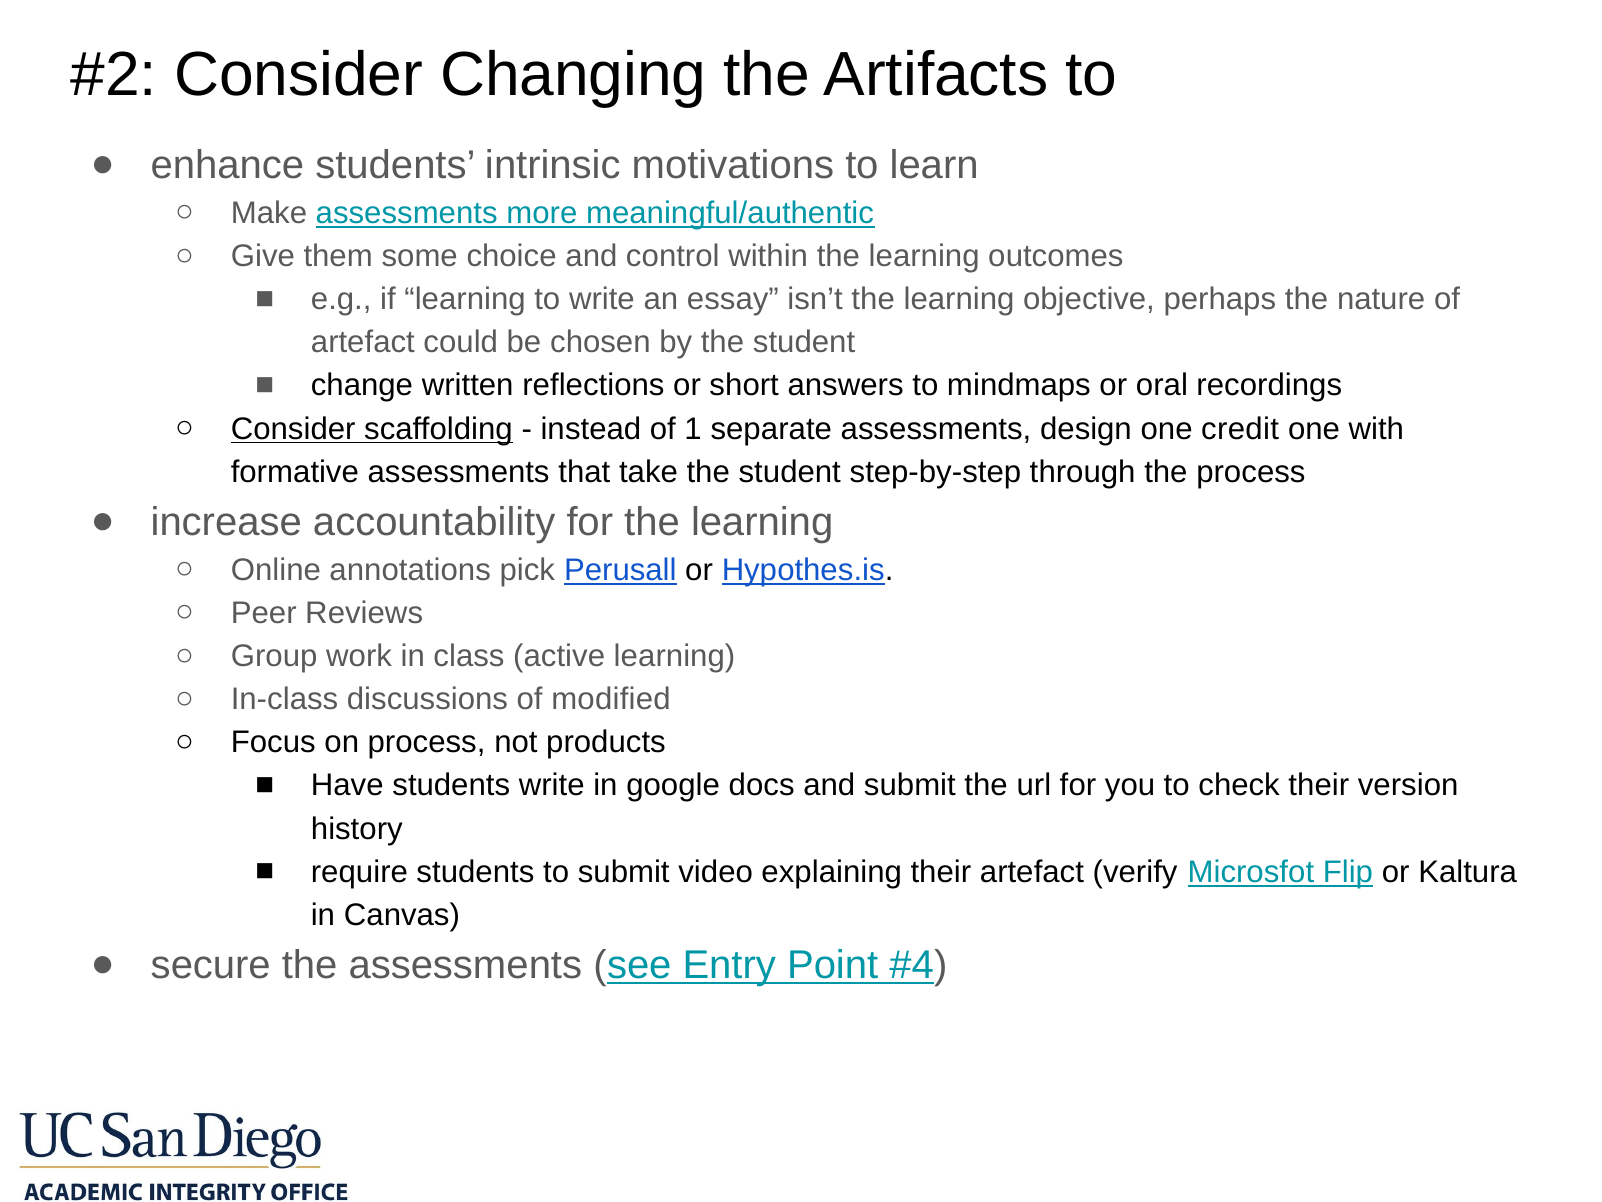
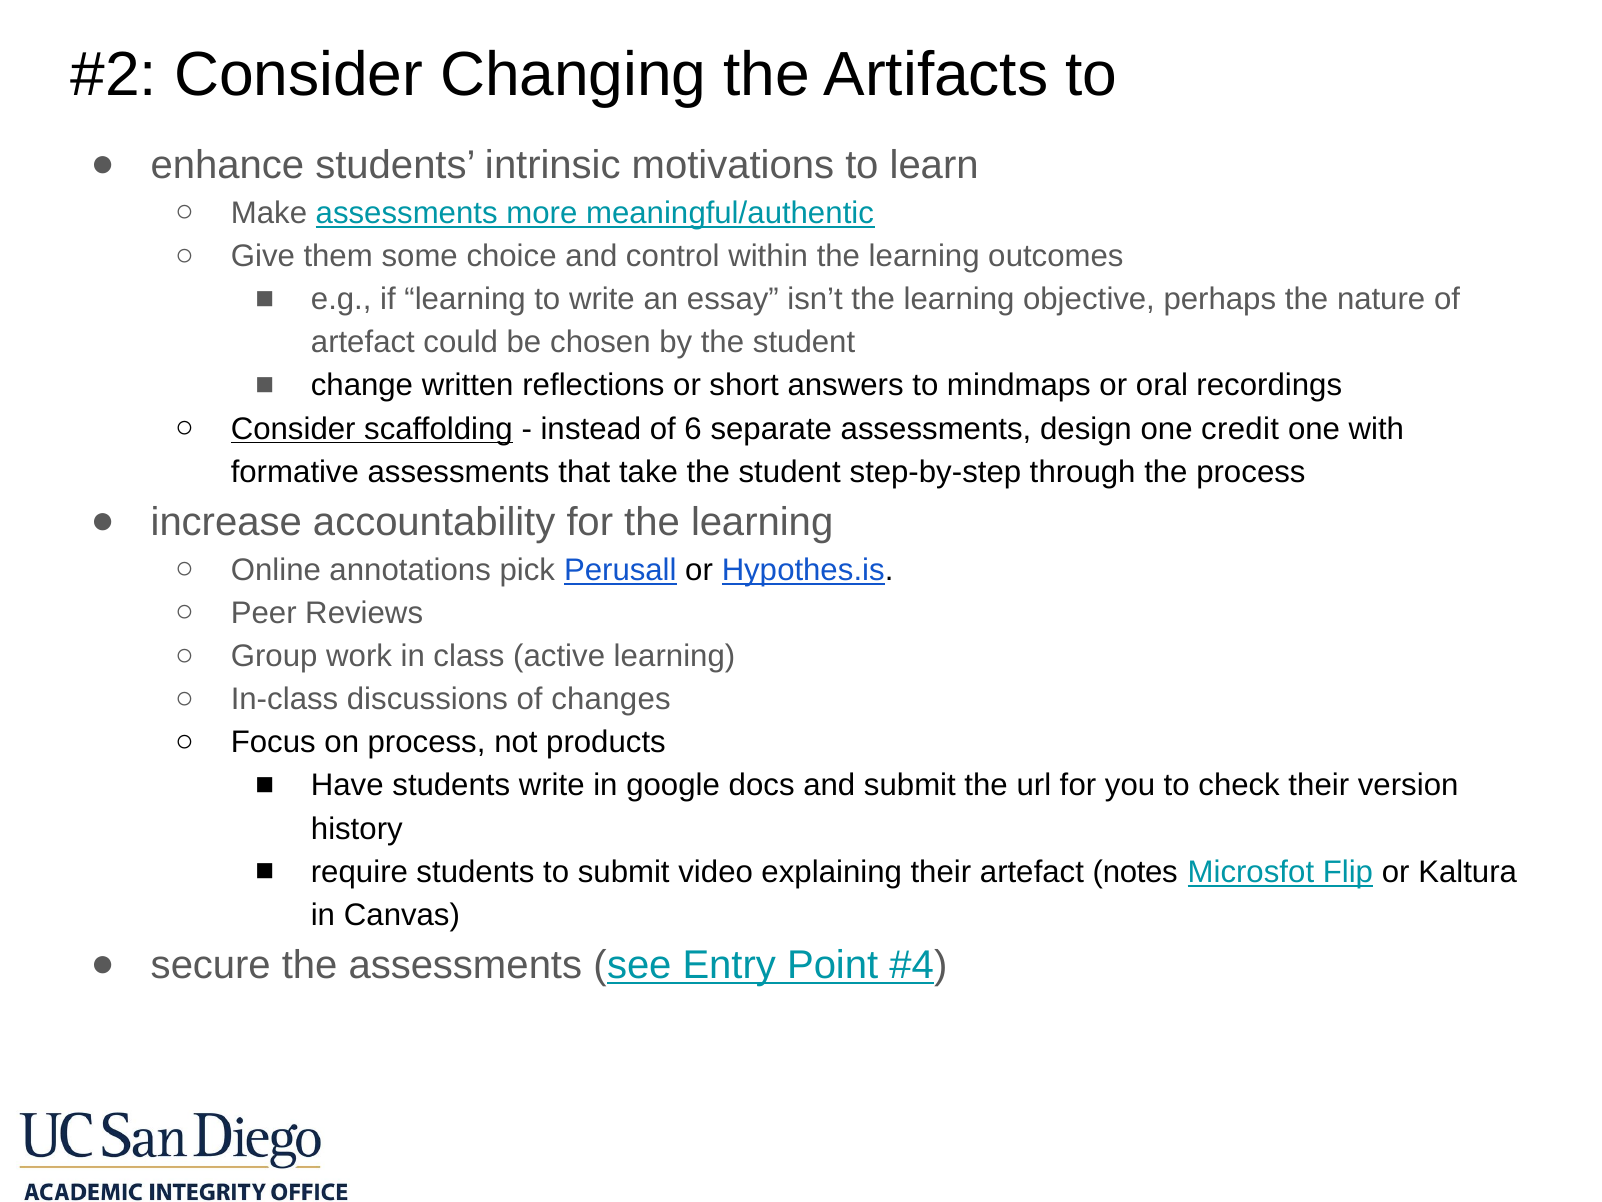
1: 1 -> 6 (693, 429)
modified: modified -> changes (611, 699)
verify: verify -> notes (1135, 872)
